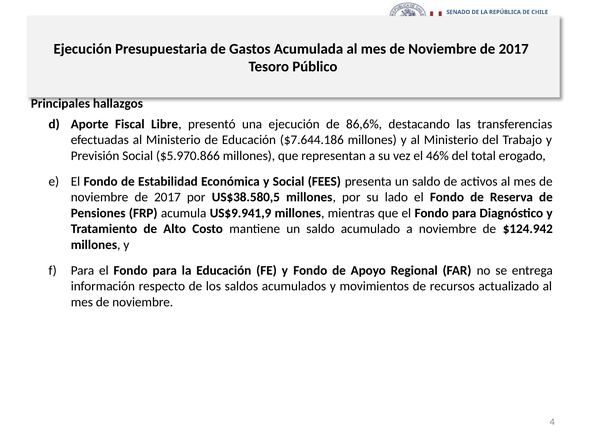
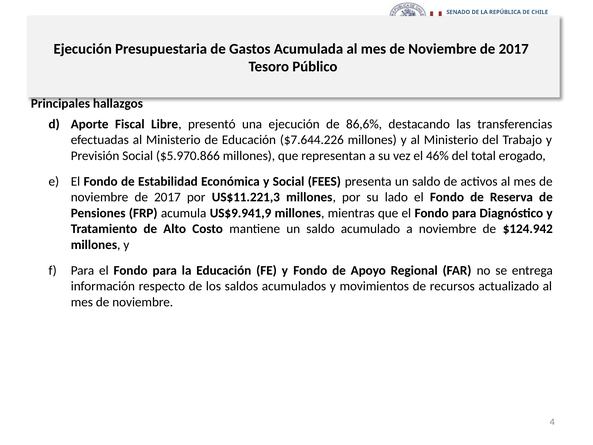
$7.644.186: $7.644.186 -> $7.644.226 (312, 140)
US$38.580,5: US$38.580,5 -> US$11.221,3 (246, 197)
